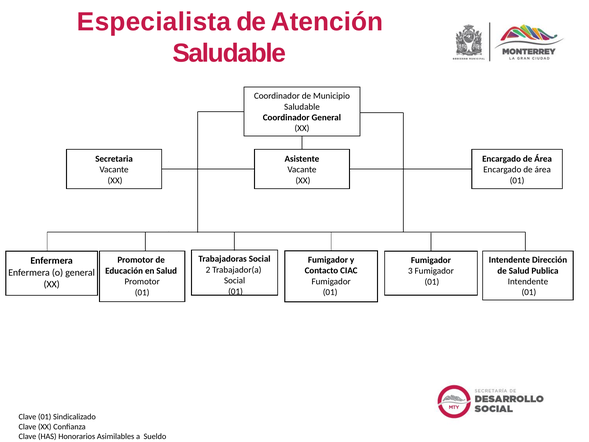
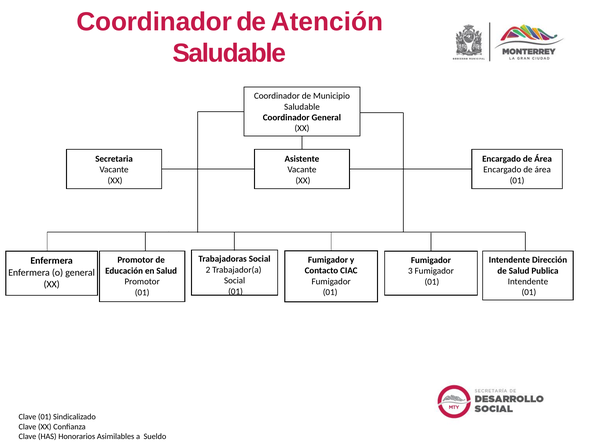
Especialista: Especialista -> Coordinador (154, 22)
